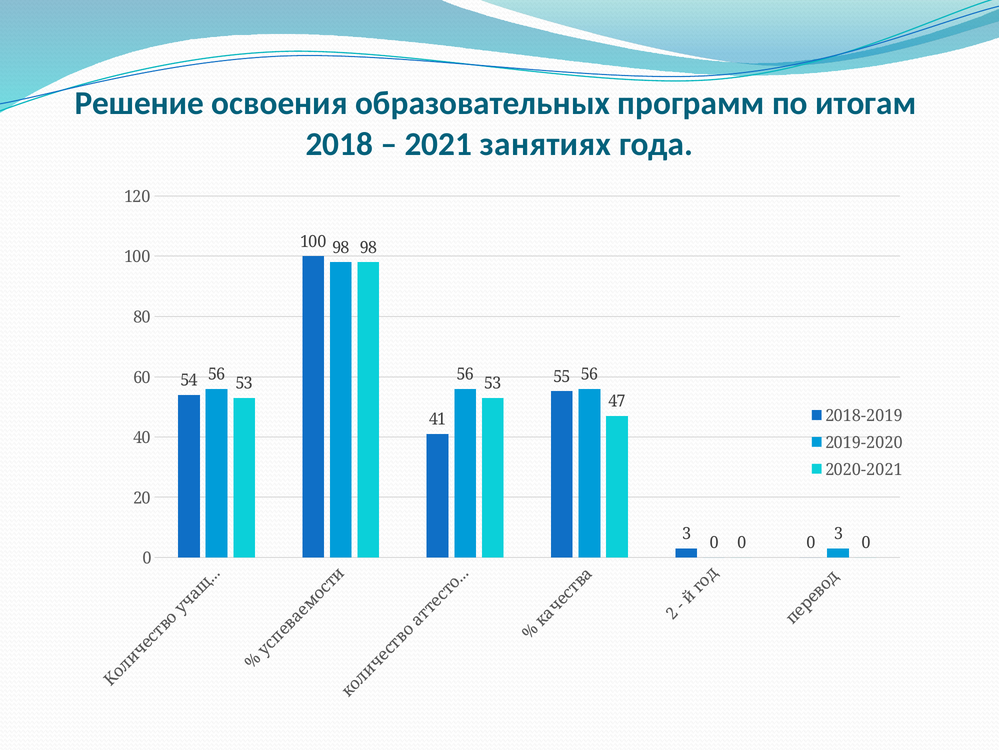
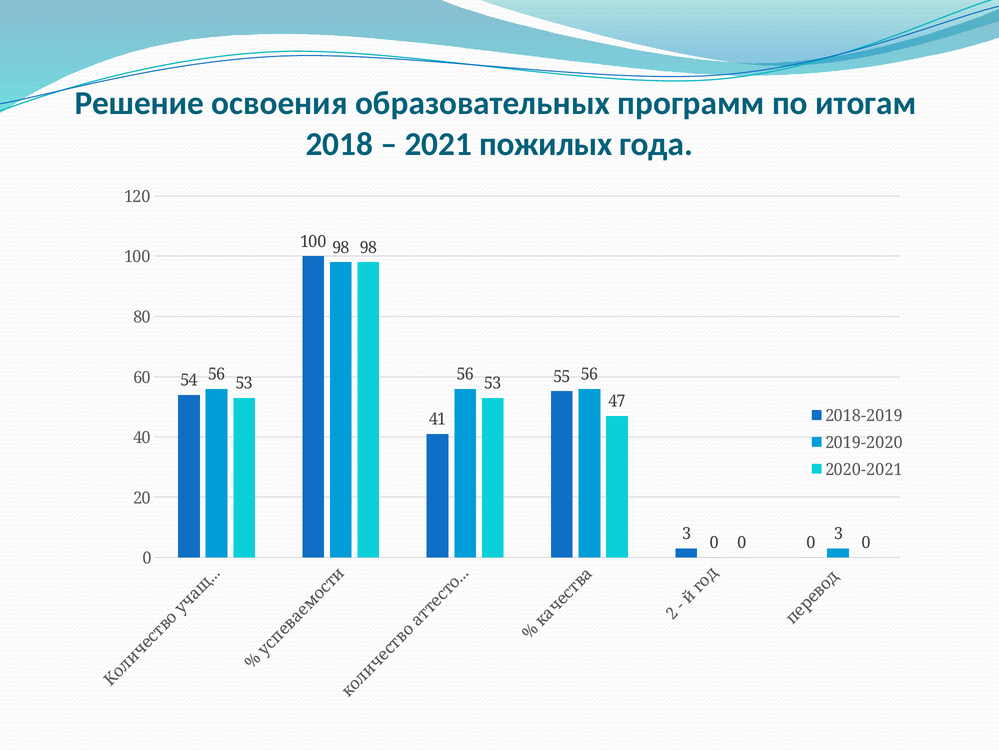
занятиях: занятиях -> пожилых (546, 144)
